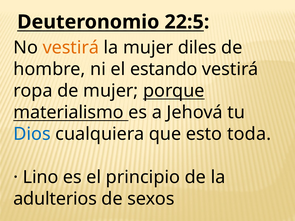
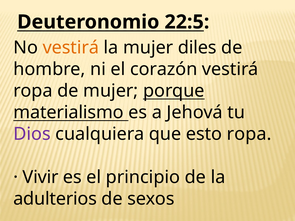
estando: estando -> corazón (164, 69)
Dios colour: blue -> purple (32, 134)
esto toda: toda -> ropa (249, 134)
Lino: Lino -> Vivir (41, 177)
